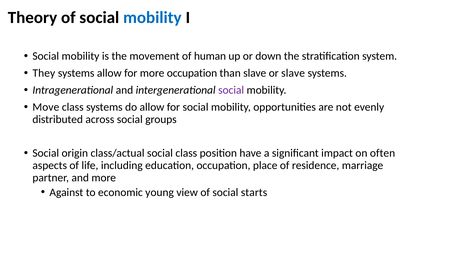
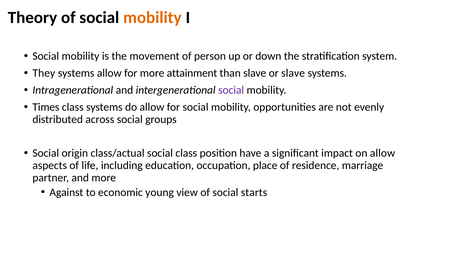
mobility colour: blue -> orange (152, 17)
human: human -> person (210, 56)
more occupation: occupation -> attainment (192, 73)
Move: Move -> Times (46, 107)
on often: often -> allow (383, 153)
